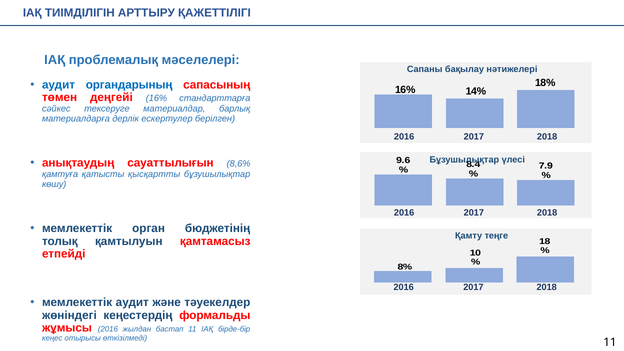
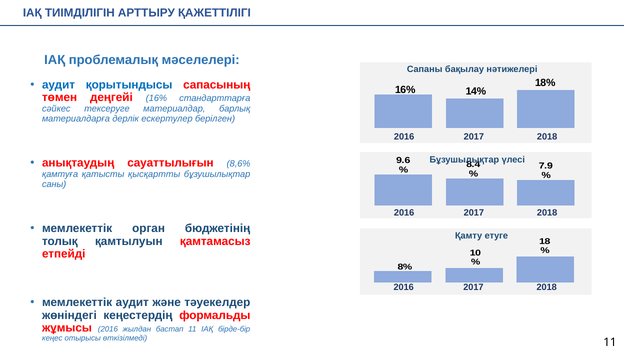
органдарының: органдарының -> қорытындысы (129, 85)
көшу: көшу -> саны (54, 184)
теңге: теңге -> етуге (496, 236)
